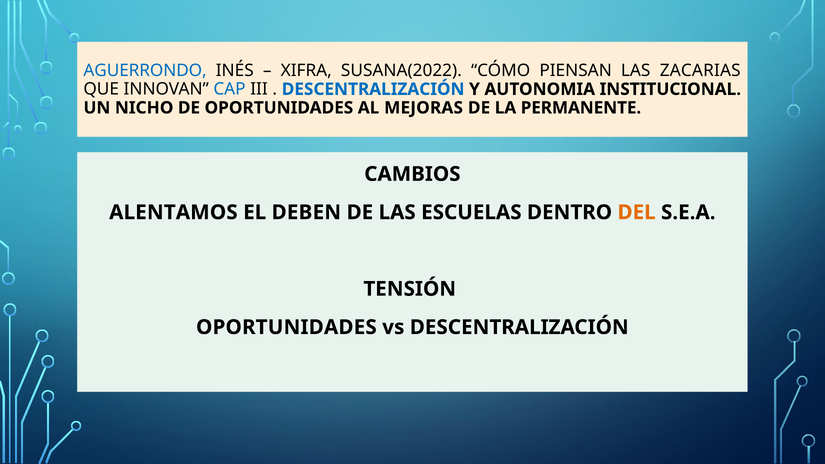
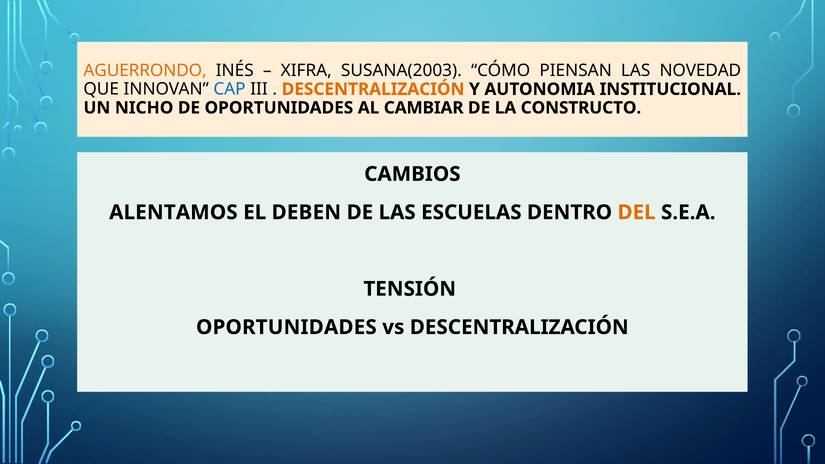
AGUERRONDO colour: blue -> orange (145, 71)
SUSANA(2022: SUSANA(2022 -> SUSANA(2003 (401, 71)
ZACARIAS: ZACARIAS -> NOVEDAD (700, 71)
DESCENTRALIZACIÓN colour: blue -> orange (373, 89)
MEJORAS: MEJORAS -> CAMBIAR (424, 108)
PERMANENTE: PERMANENTE -> CONSTRUCTO (581, 108)
